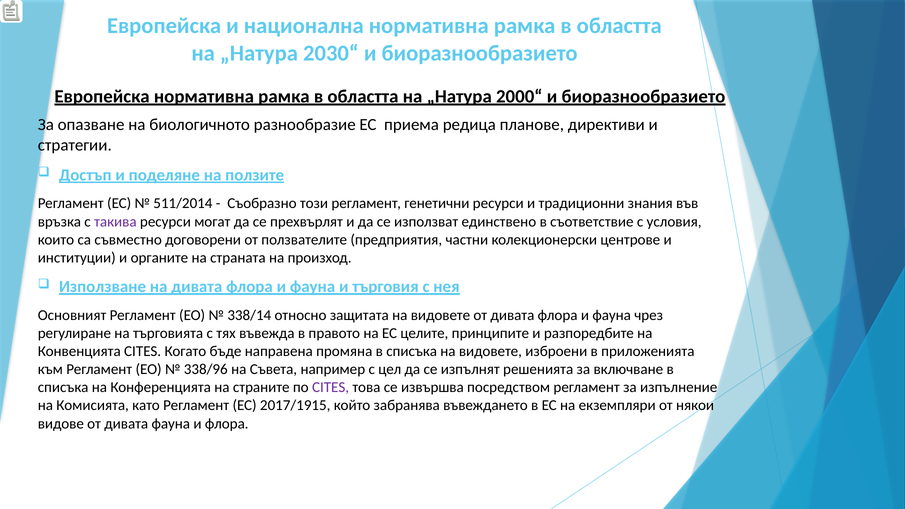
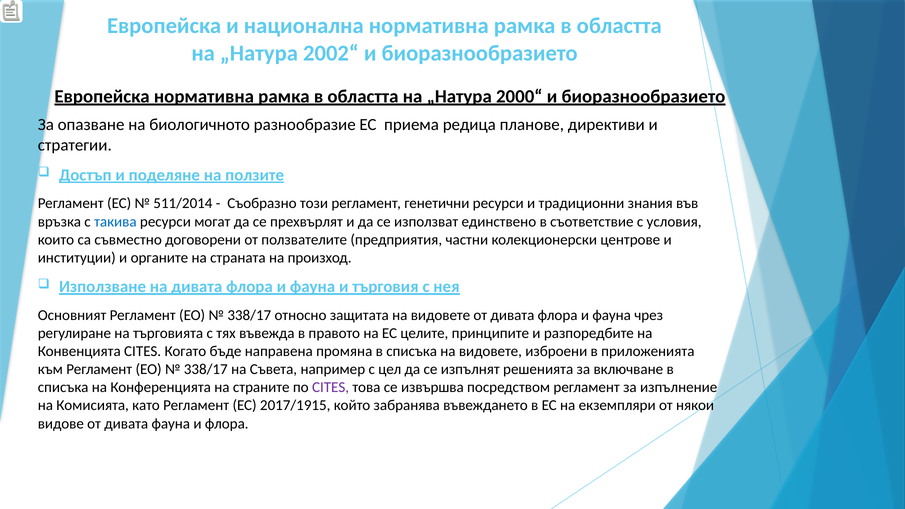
2030“: 2030“ -> 2002“ (331, 53)
такива colour: purple -> blue (115, 222)
338/14: 338/14 -> 338/17 (249, 315)
338/96: 338/96 -> 338/17 (206, 369)
